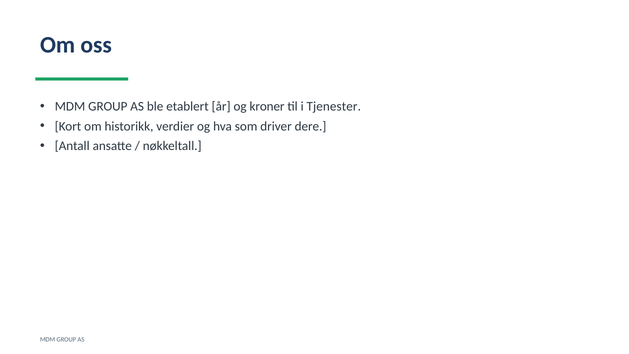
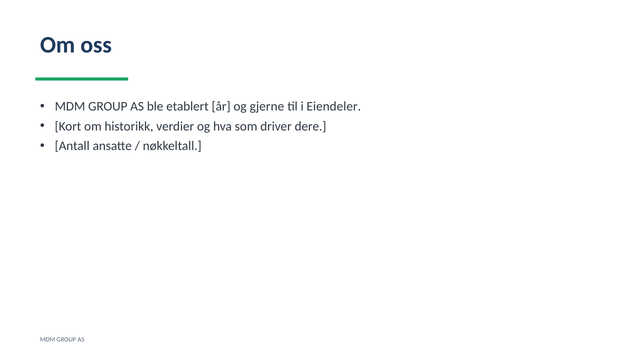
kroner: kroner -> gjerne (267, 107)
Tjenester: Tjenester -> Eiendeler (334, 107)
